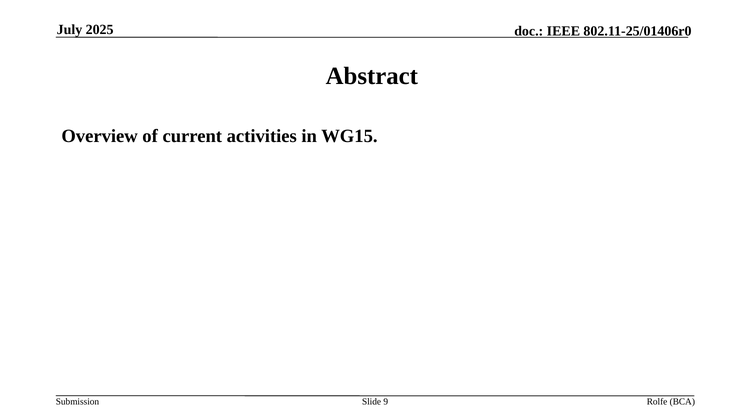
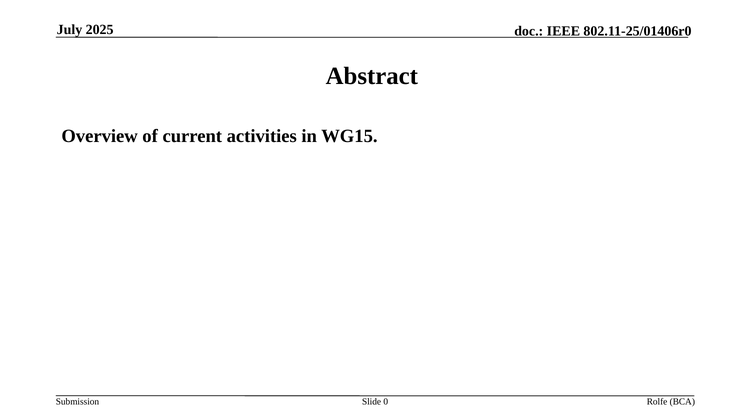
9: 9 -> 0 (386, 401)
